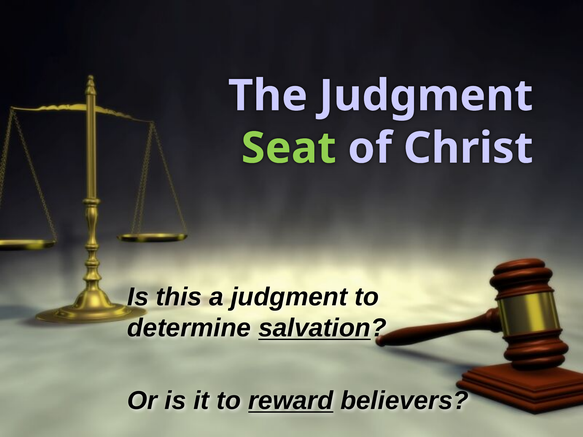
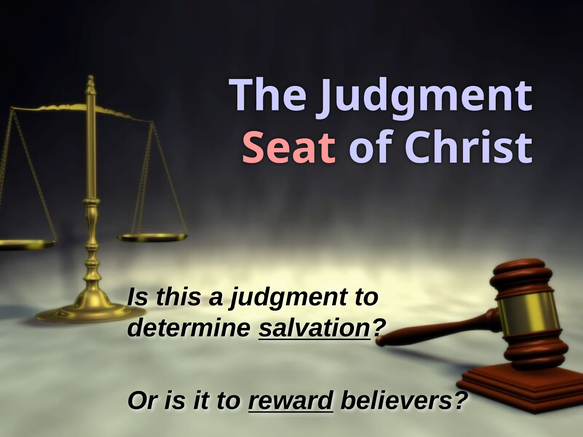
Seat colour: light green -> pink (289, 148)
